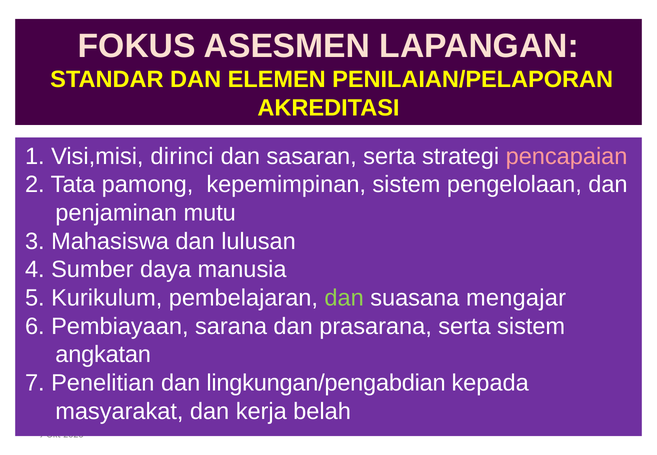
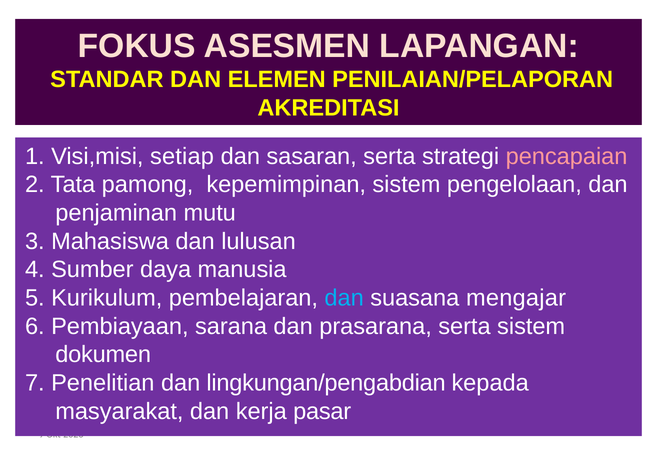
dirinci: dirinci -> setiap (182, 156)
dan colour: light green -> light blue (344, 298)
angkatan: angkatan -> dokumen (103, 354)
belah: belah -> pasar (322, 411)
